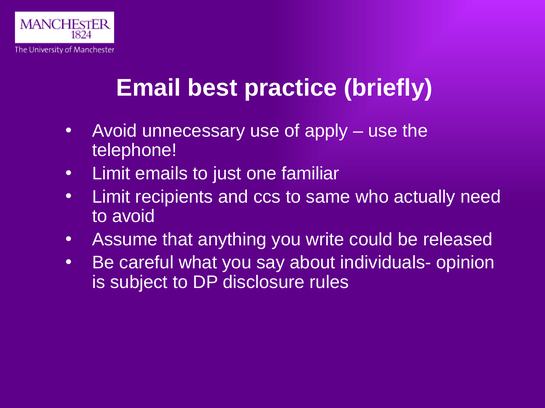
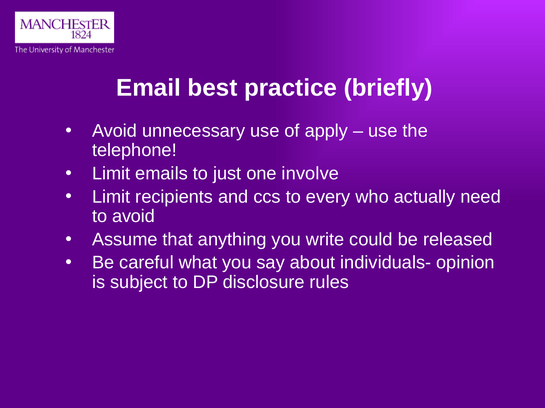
familiar: familiar -> involve (310, 174)
same: same -> every (328, 197)
